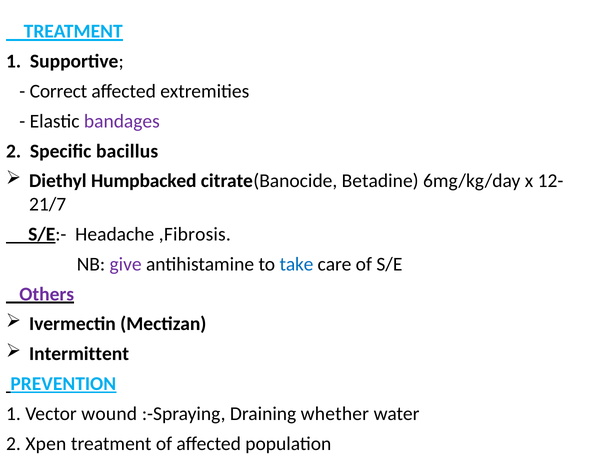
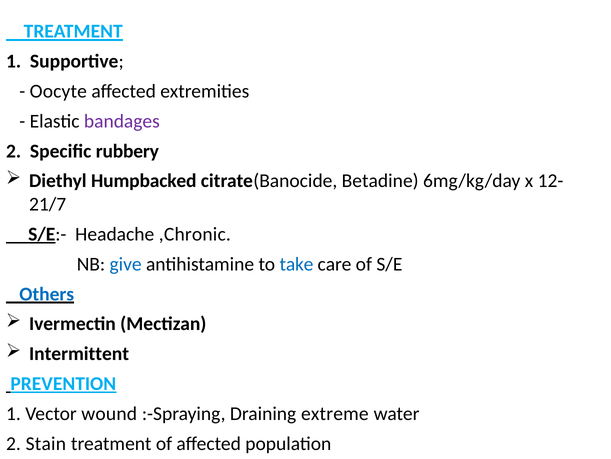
Correct: Correct -> Oocyte (58, 91)
bacillus: bacillus -> rubbery (127, 151)
,Fibrosis: ,Fibrosis -> ,Chronic (195, 234)
give colour: purple -> blue (126, 264)
Others colour: purple -> blue (47, 294)
whether: whether -> extreme (335, 413)
Xpen: Xpen -> Stain (46, 443)
